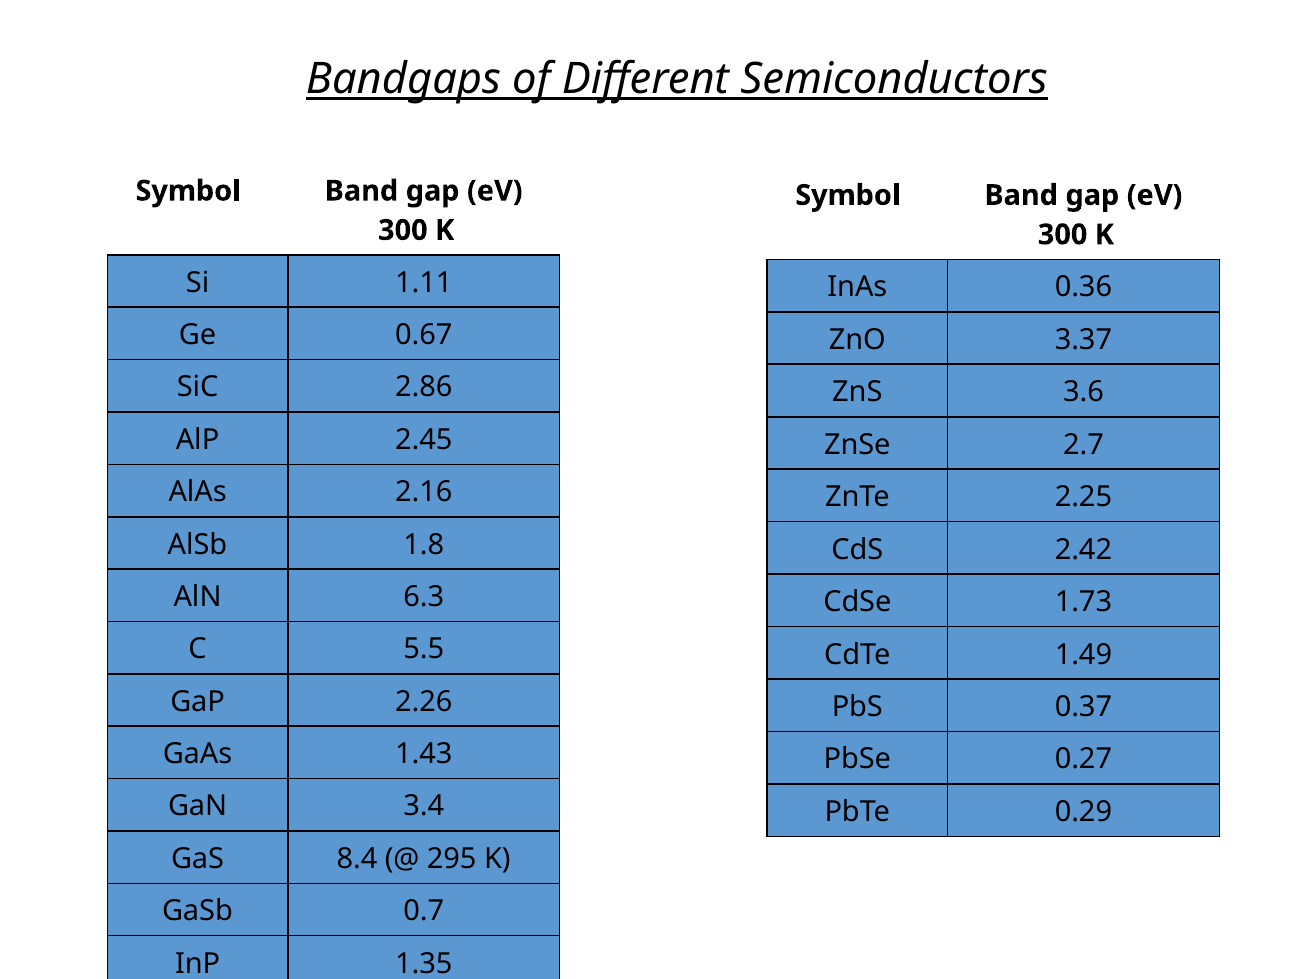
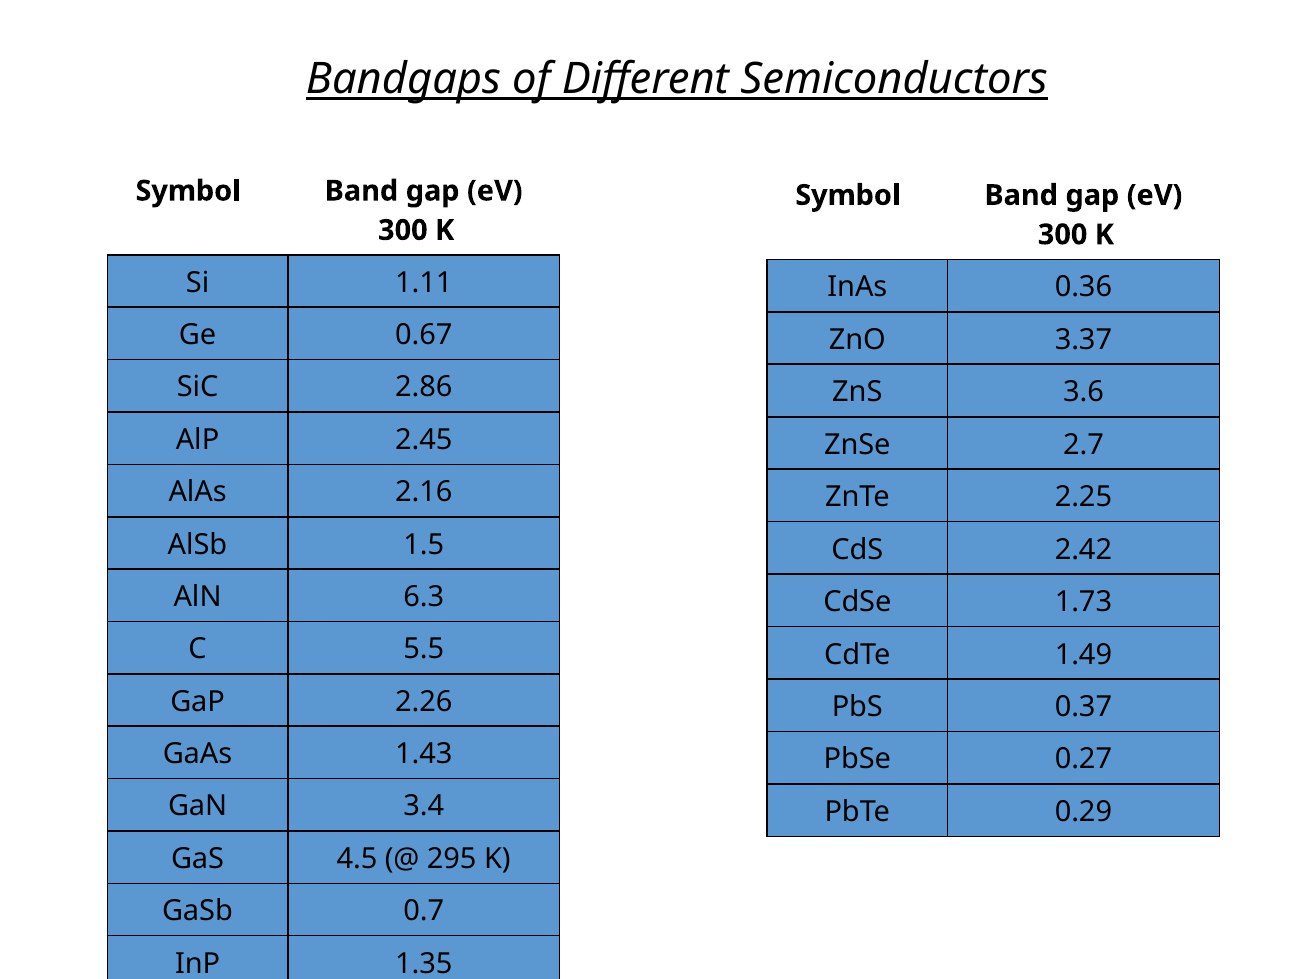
1.8: 1.8 -> 1.5 (424, 544)
8.4: 8.4 -> 4.5 (357, 859)
